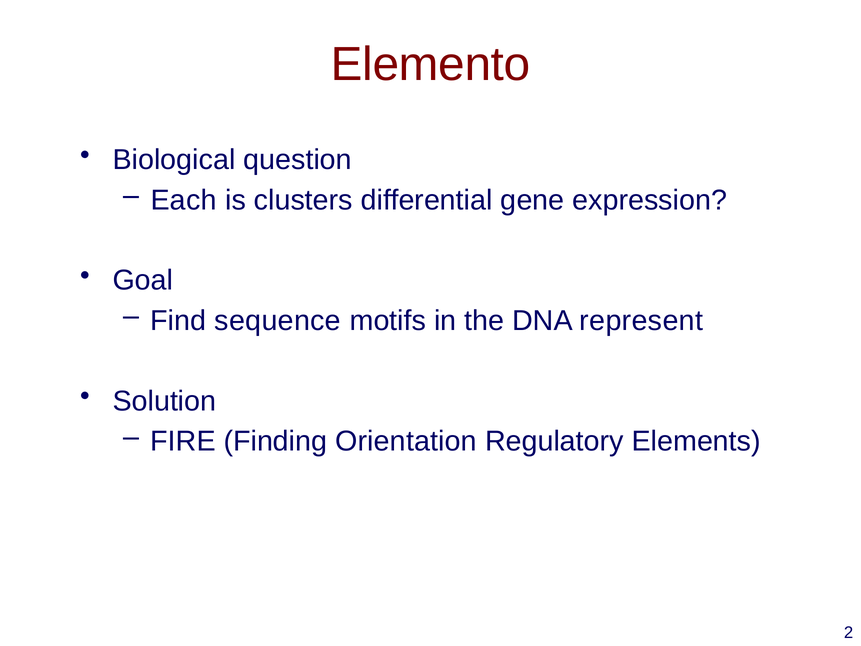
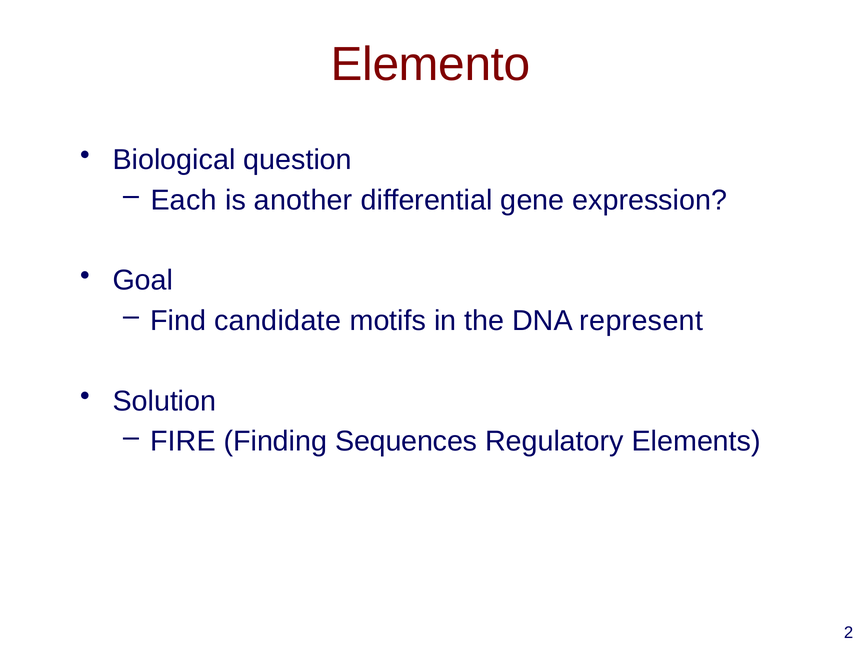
clusters: clusters -> another (303, 200)
sequence: sequence -> candidate (278, 321)
Orientation: Orientation -> Sequences (406, 441)
